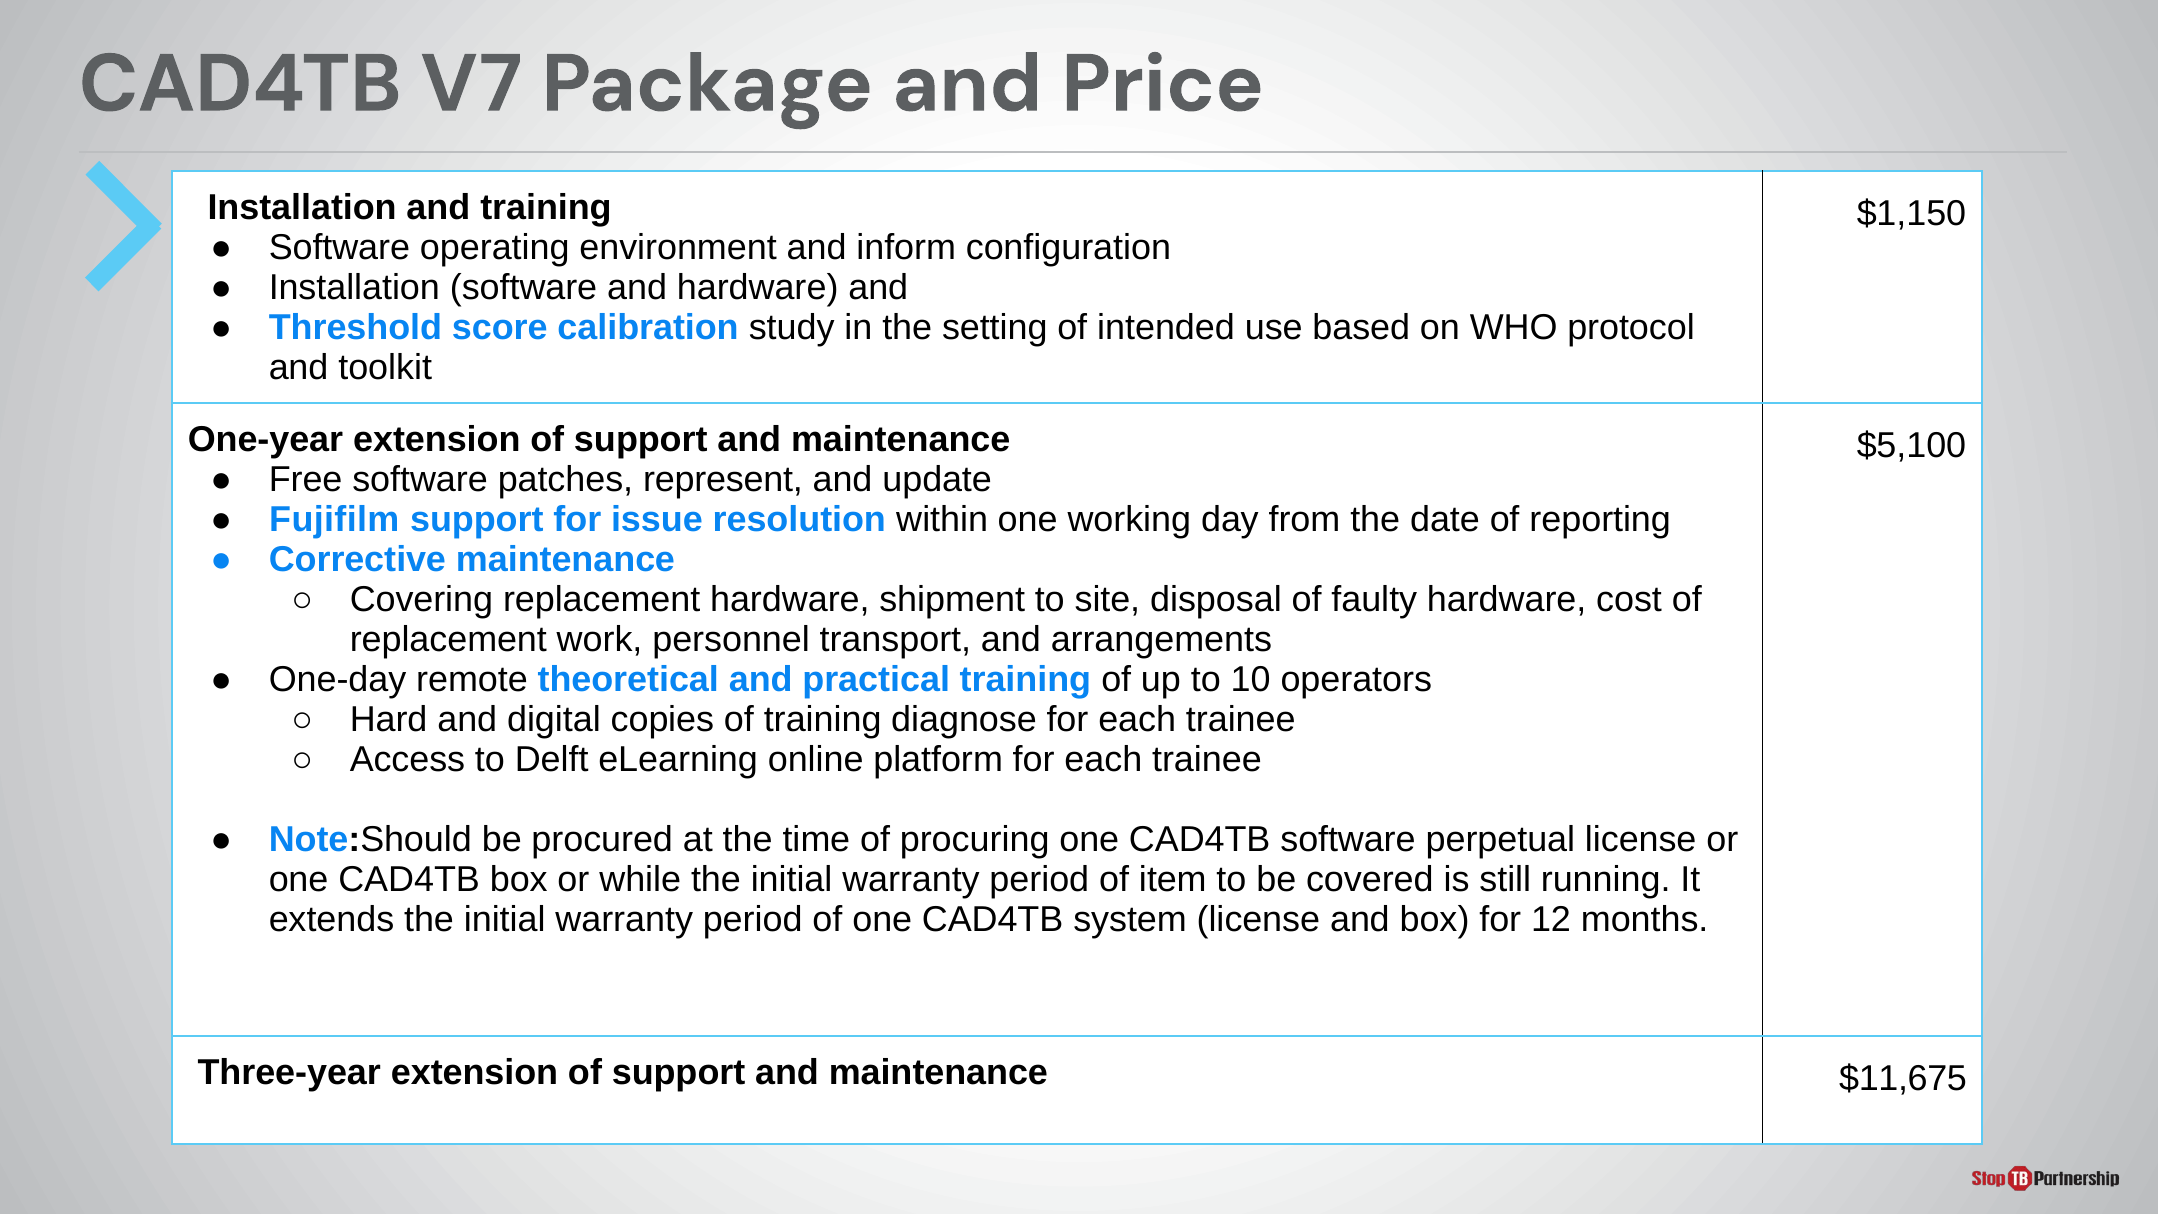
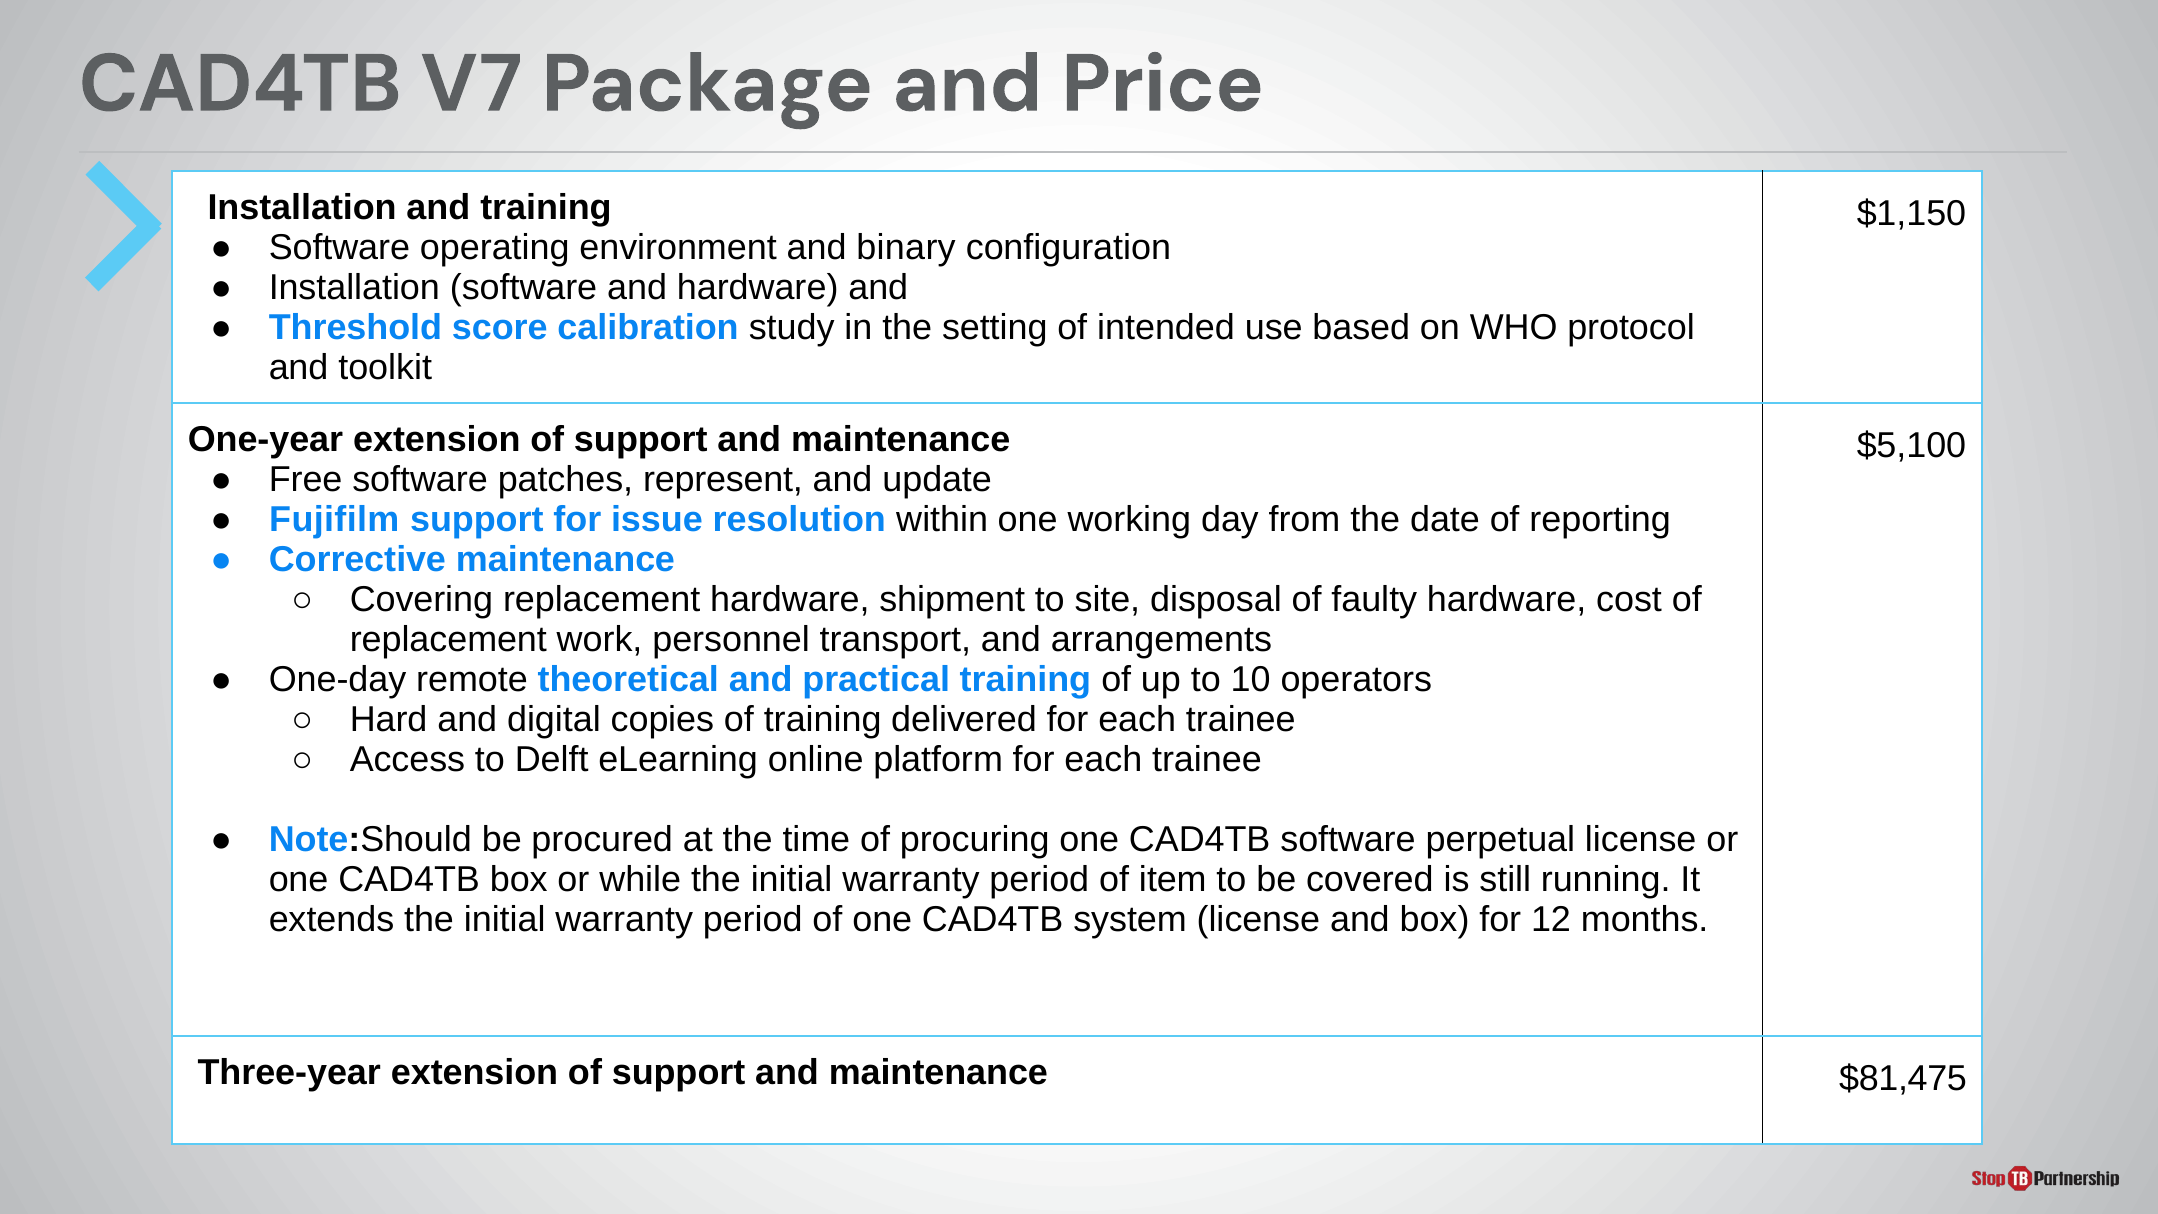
inform: inform -> binary (906, 248)
diagnose: diagnose -> delivered (964, 719)
$11,675: $11,675 -> $81,475 (1903, 1079)
